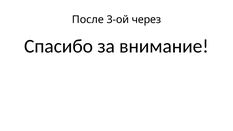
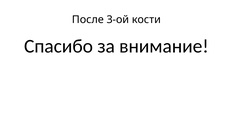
через: через -> кости (146, 20)
